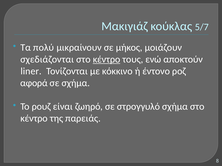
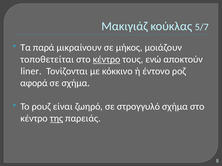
πολύ: πολύ -> παρά (44, 48)
σχεδιάζονται: σχεδιάζονται -> τοποθετείται (47, 60)
της underline: none -> present (56, 119)
